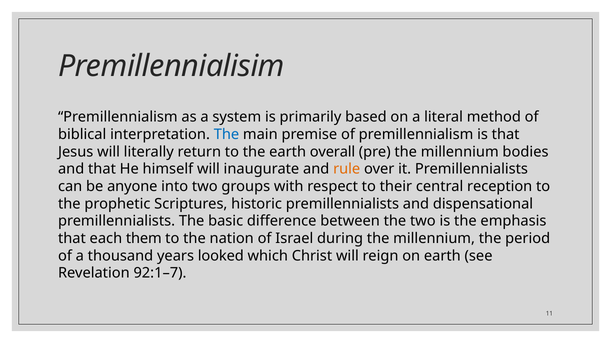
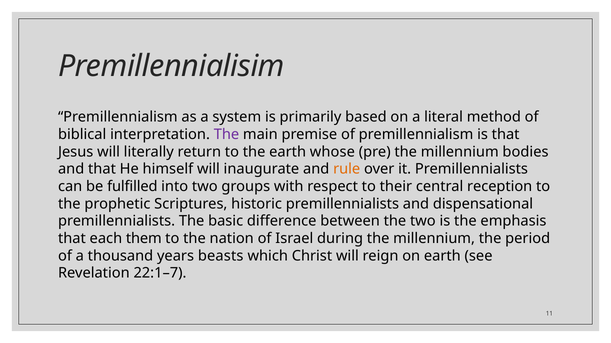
The colour: blue -> purple (226, 135)
overall: overall -> whose (332, 152)
anyone: anyone -> fulfilled (132, 187)
looked: looked -> beasts (221, 256)
92:1–7: 92:1–7 -> 22:1–7 (160, 274)
